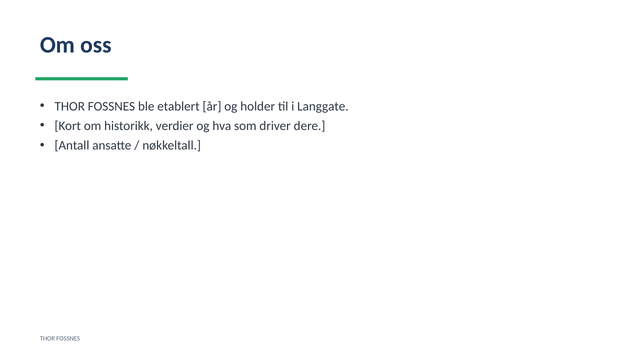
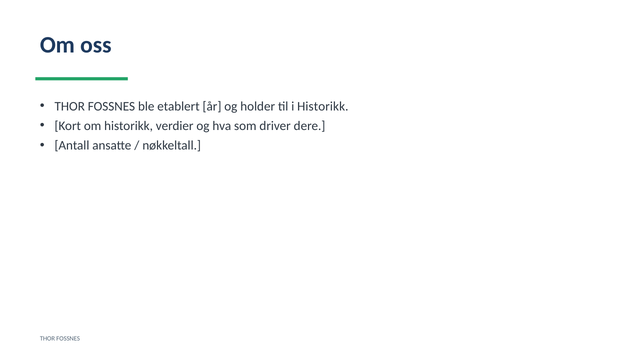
i Langgate: Langgate -> Historikk (323, 106)
